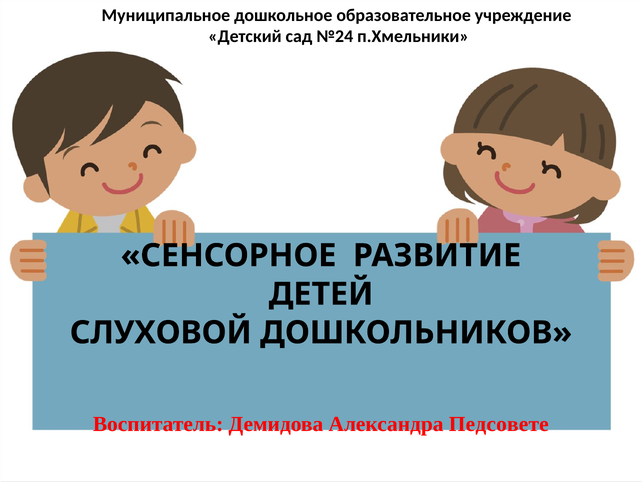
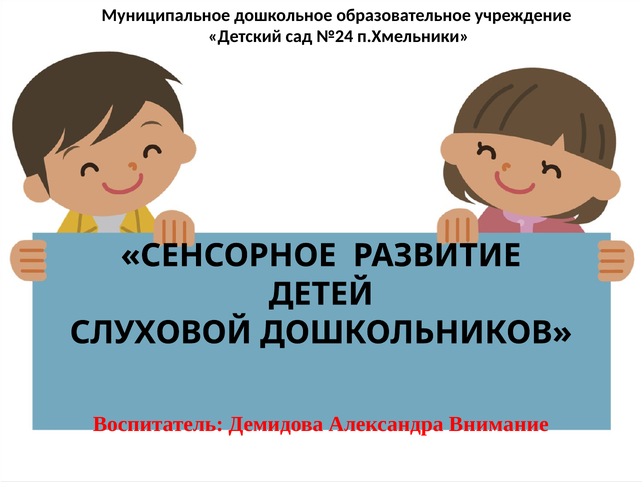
Педсовете: Педсовете -> Внимание (499, 424)
